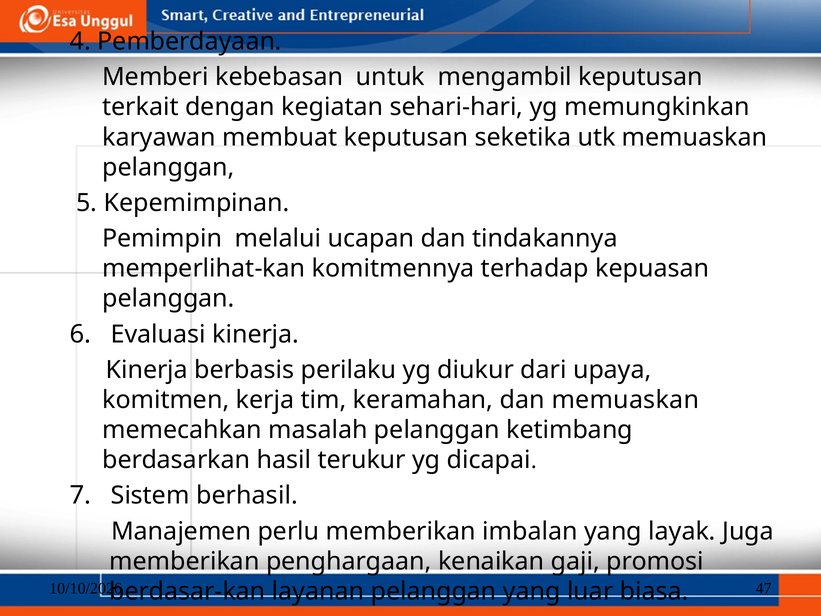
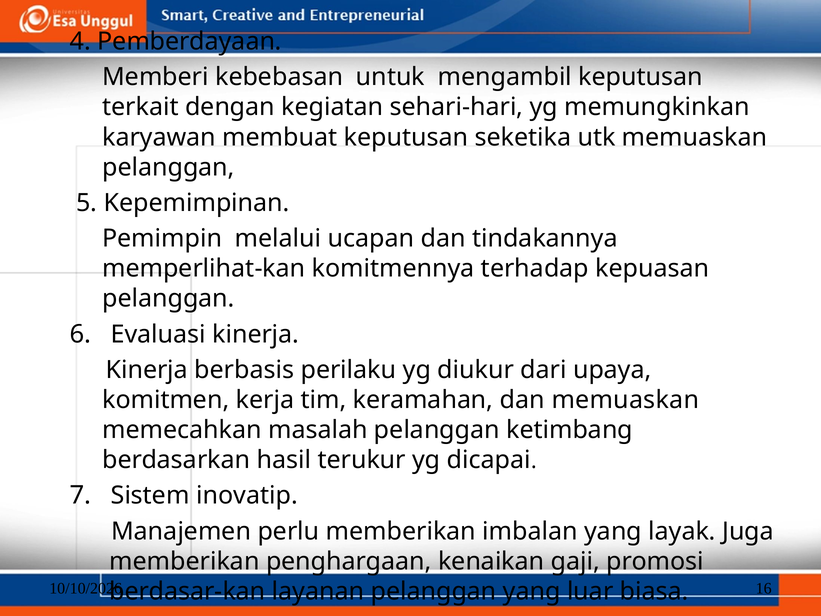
berhasil: berhasil -> inovatip (247, 496)
47: 47 -> 16 (764, 588)
